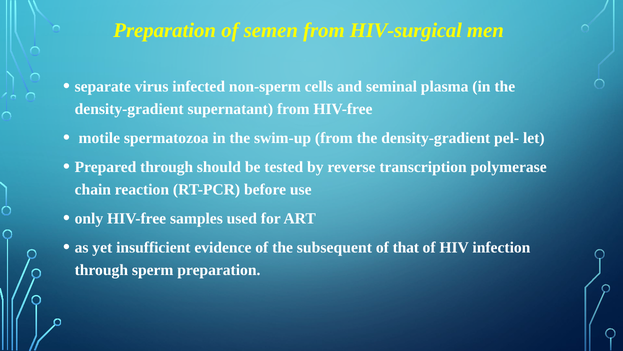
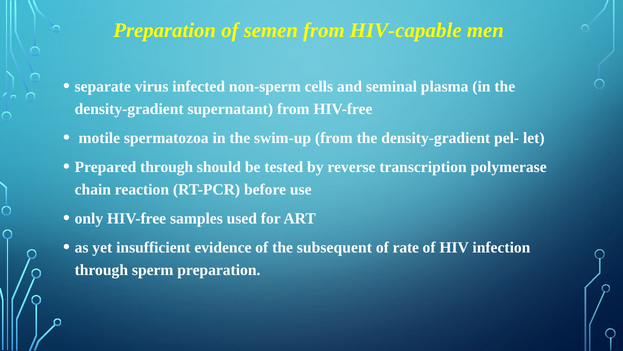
HIV-surgical: HIV-surgical -> HIV-capable (406, 30)
that: that -> rate (406, 247)
